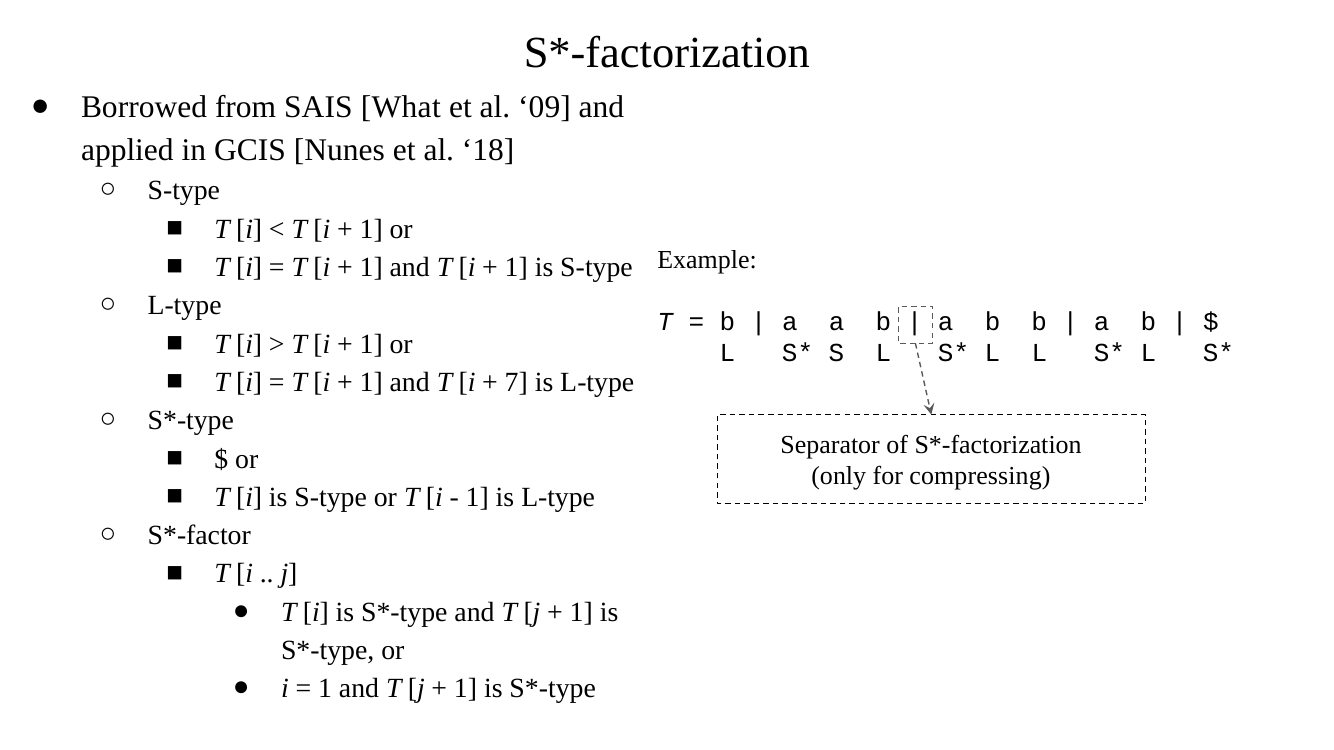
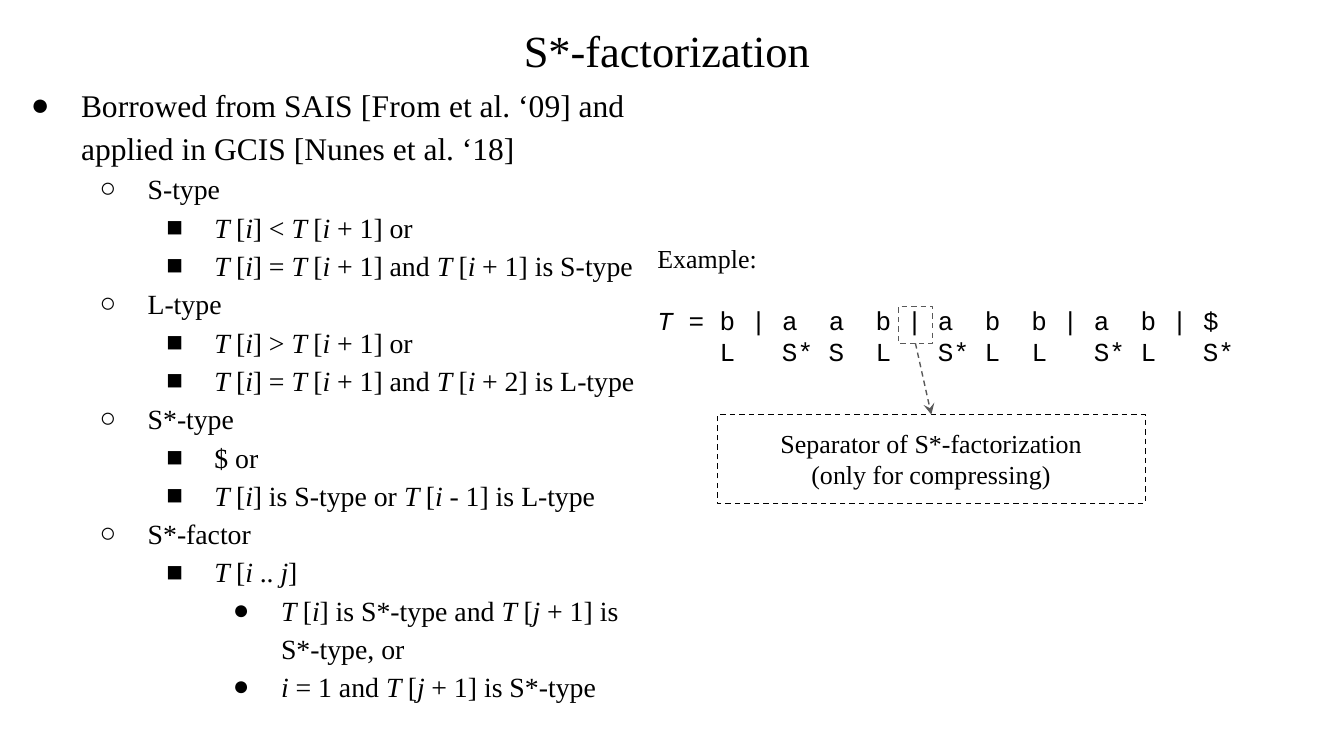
SAIS What: What -> From (401, 107)
7: 7 -> 2 (516, 382)
